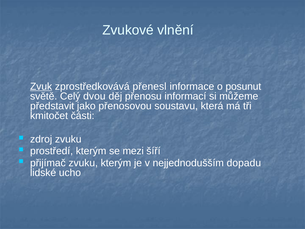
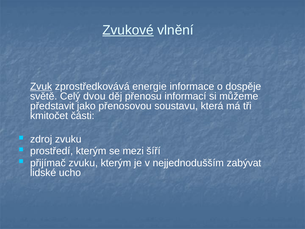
Zvukové underline: none -> present (128, 30)
přenesl: přenesl -> energie (150, 86)
posunut: posunut -> dospěje (243, 86)
dopadu: dopadu -> zabývat (244, 163)
